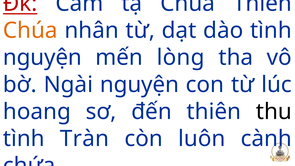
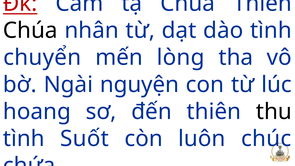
Chúa colour: orange -> black (30, 30)
nguyện: nguyện -> chuyển (42, 57)
Tràn: Tràn -> Suốt (84, 139)
cành: cành -> chúc (266, 139)
